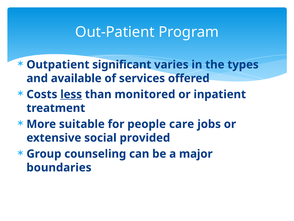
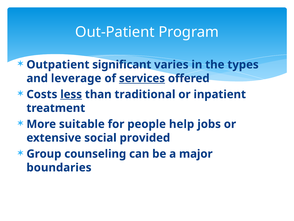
available: available -> leverage (76, 78)
services underline: none -> present (142, 78)
monitored: monitored -> traditional (145, 94)
care: care -> help (182, 124)
